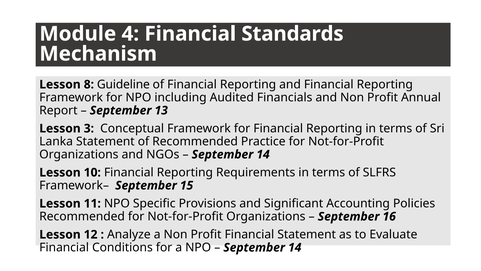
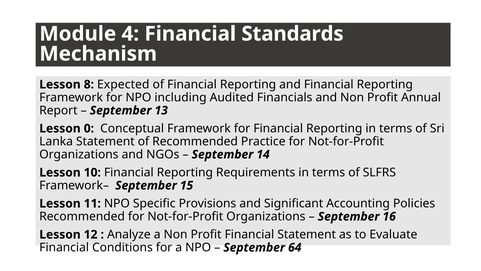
Guideline: Guideline -> Expected (123, 84)
3: 3 -> 0 (89, 128)
14: 14 -> 64 (295, 247)
